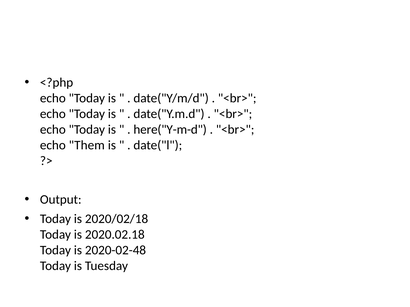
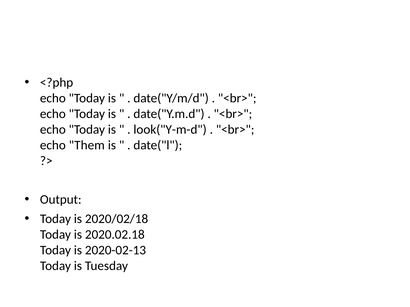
here("Y-m-d: here("Y-m-d -> look("Y-m-d (170, 130)
2020-02-48: 2020-02-48 -> 2020-02-13 (115, 251)
